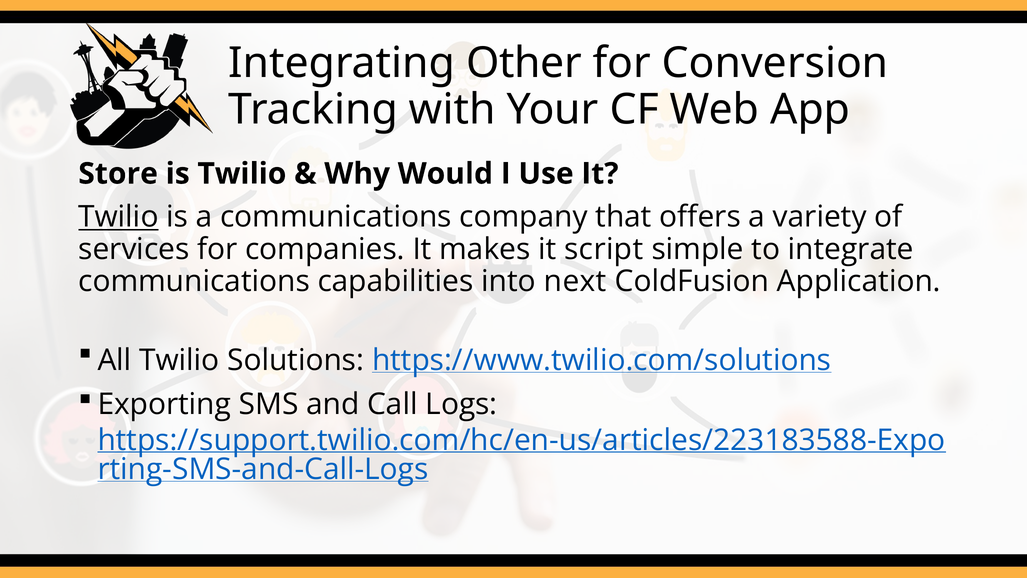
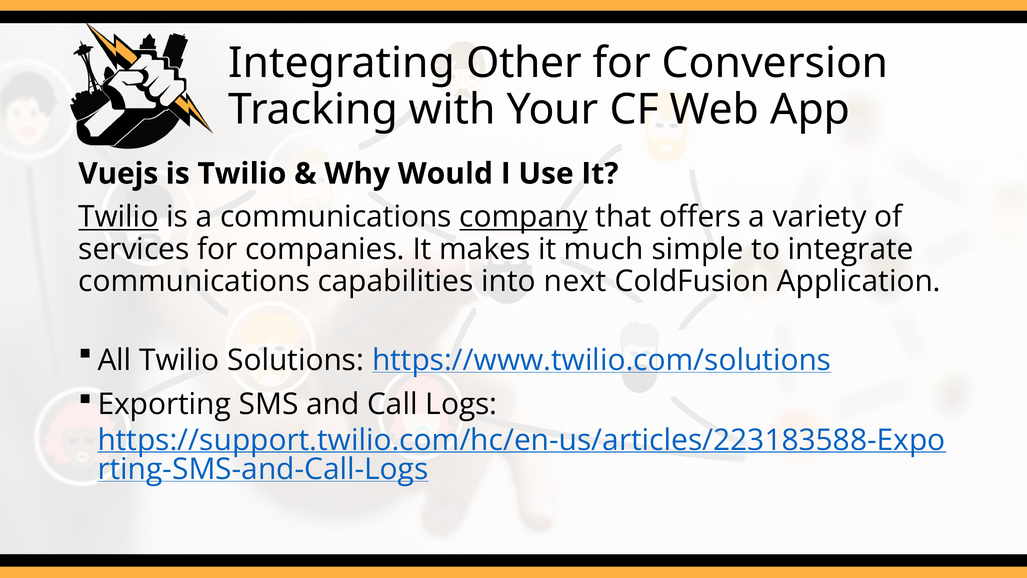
Store: Store -> Vuejs (118, 174)
company underline: none -> present (524, 217)
script: script -> much (604, 249)
